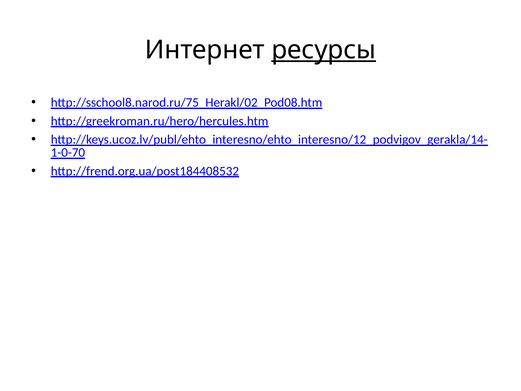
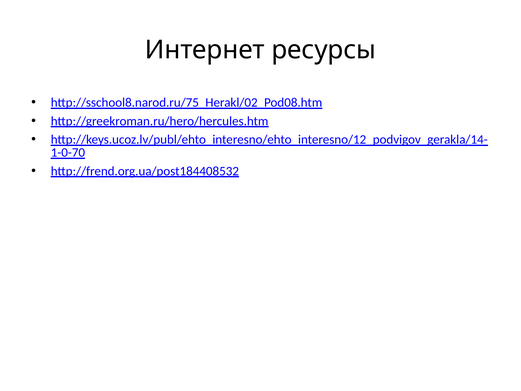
ресурсы underline: present -> none (324, 50)
